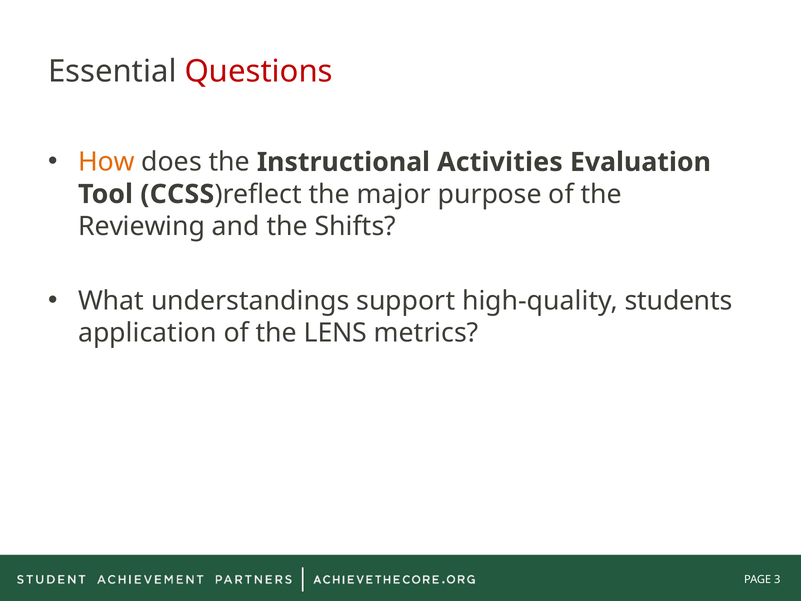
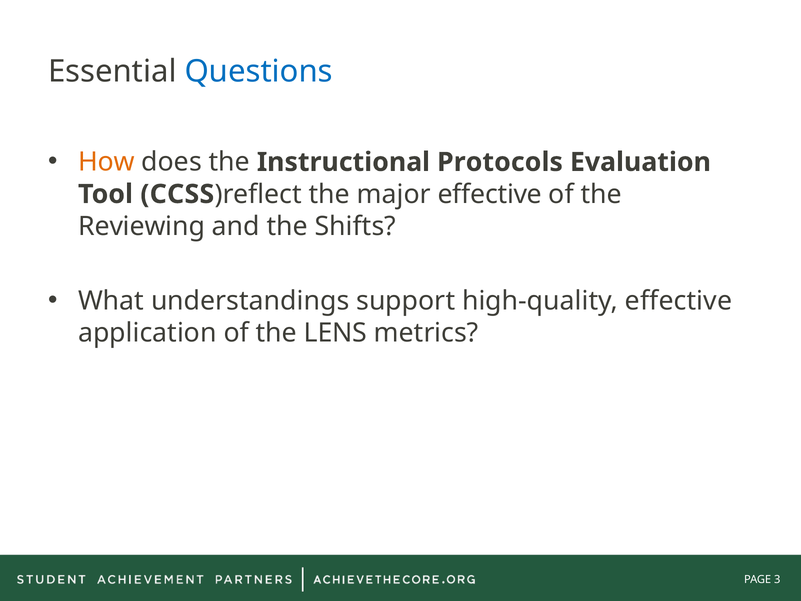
Questions colour: red -> blue (259, 71)
Activities: Activities -> Protocols (500, 162)
major purpose: purpose -> effective (490, 194)
high-quality students: students -> effective (678, 301)
